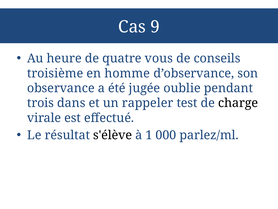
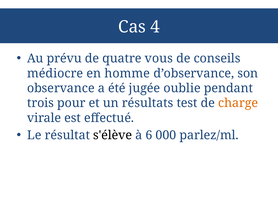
9: 9 -> 4 (155, 27)
heure: heure -> prévu (64, 58)
troisième: troisième -> médiocre (55, 73)
dans: dans -> pour (71, 103)
rappeler: rappeler -> résultats (148, 103)
charge colour: black -> orange (238, 103)
1: 1 -> 6 (149, 135)
